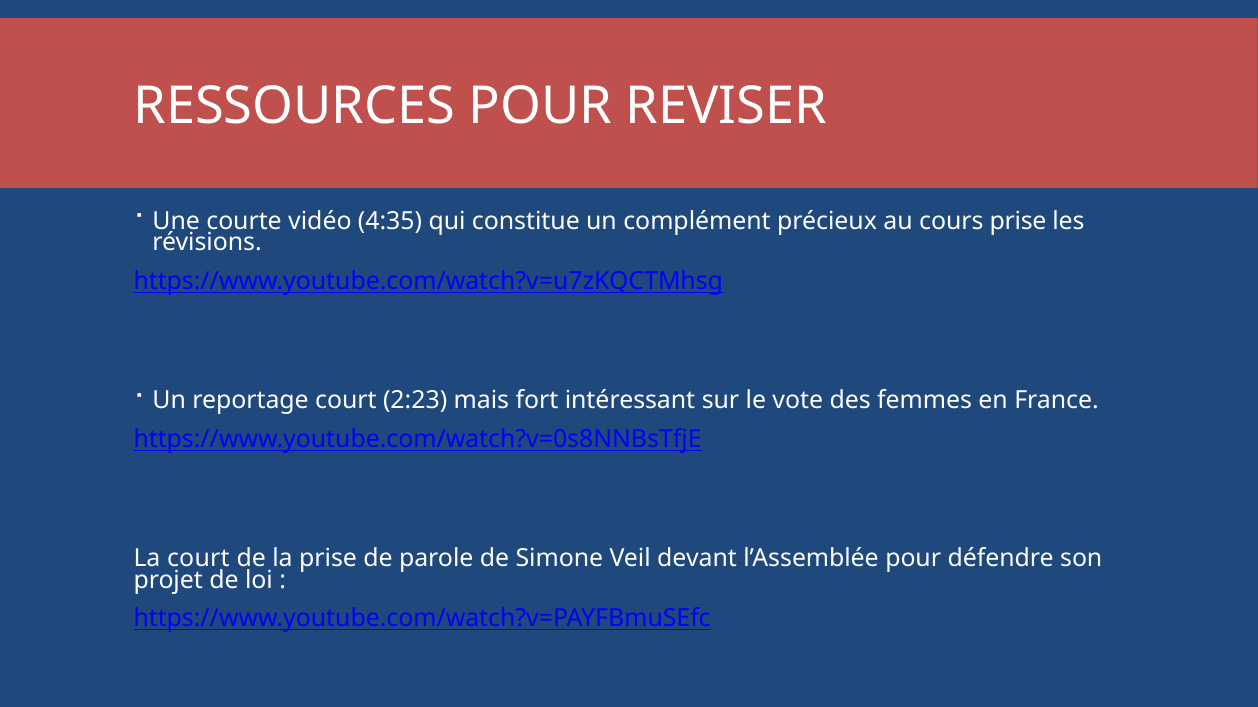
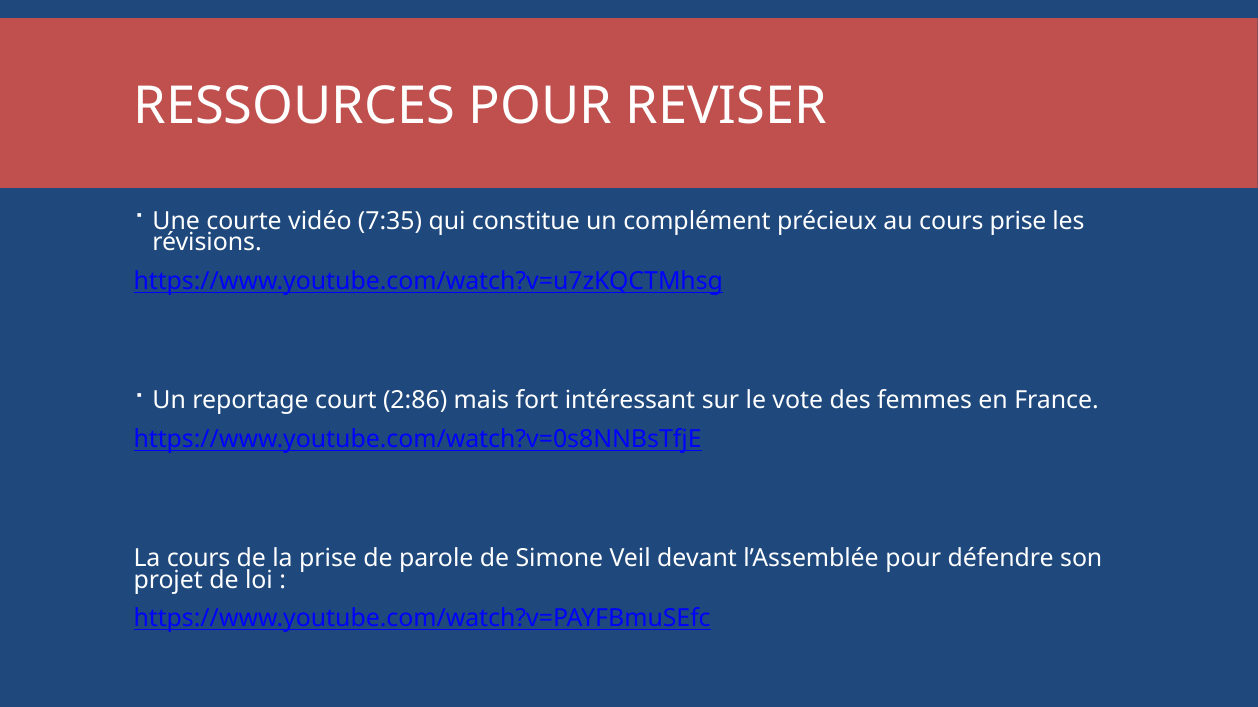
4:35: 4:35 -> 7:35 (390, 221)
2:23: 2:23 -> 2:86 (415, 401)
La court: court -> cours (199, 559)
